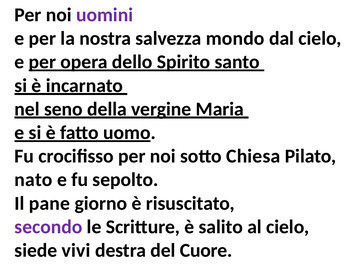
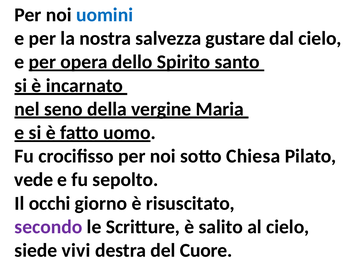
uomini colour: purple -> blue (105, 15)
mondo: mondo -> gustare (235, 38)
nato: nato -> vede (34, 180)
pane: pane -> occhi (50, 203)
